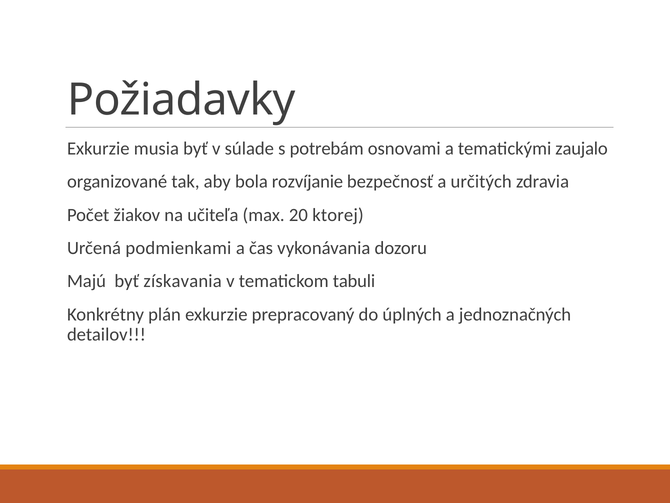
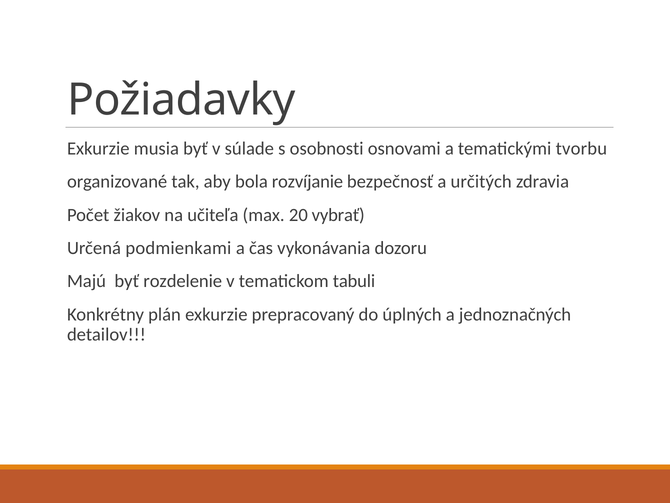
potrebám: potrebám -> osobnosti (327, 149)
zaujalo: zaujalo -> tvorbu (581, 149)
ktorej: ktorej -> vybrať (338, 215)
získavania: získavania -> rozdelenie (183, 281)
